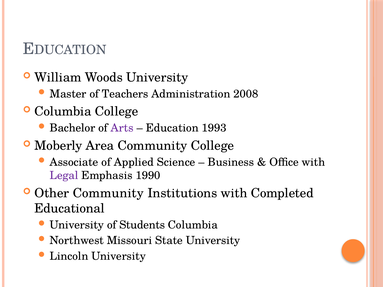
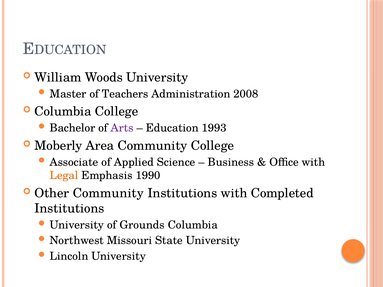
Legal colour: purple -> orange (64, 176)
Educational: Educational -> Institutions (69, 209)
Students: Students -> Grounds (142, 225)
